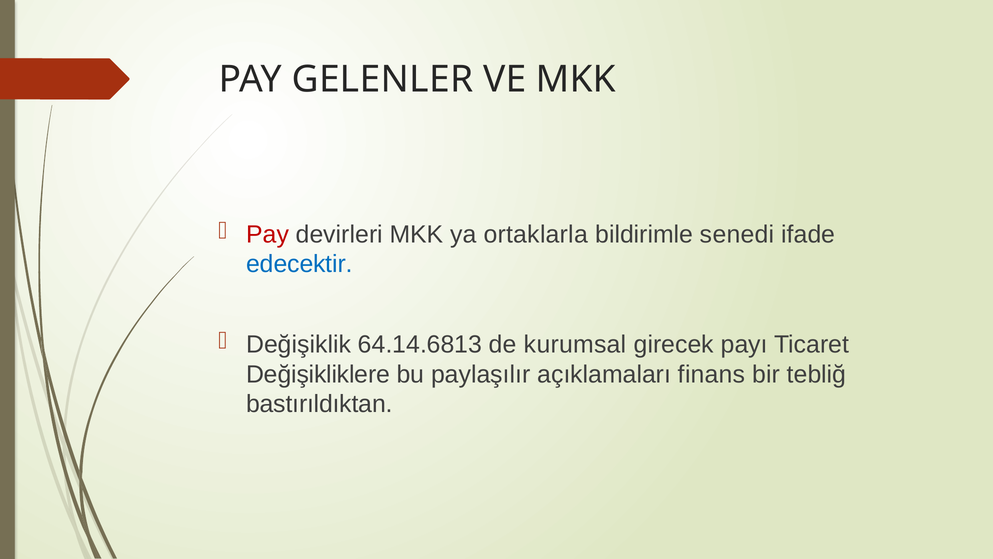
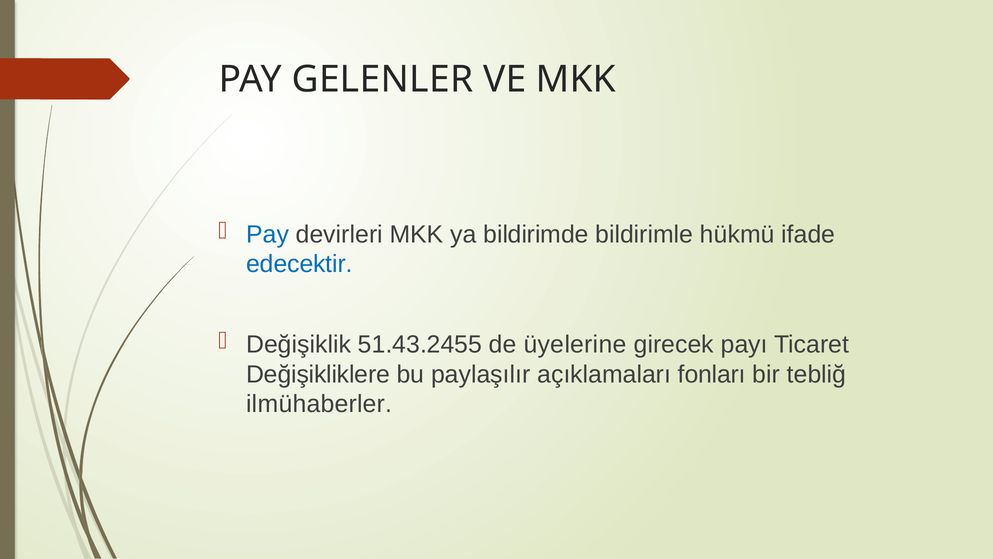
Pay colour: red -> blue (268, 234)
ortaklarla: ortaklarla -> bildirimde (536, 234)
senedi: senedi -> hükmü (737, 234)
64.14.6813: 64.14.6813 -> 51.43.2455 (420, 344)
kurumsal: kurumsal -> üyelerine (575, 344)
finans: finans -> fonları (712, 374)
bastırıldıktan: bastırıldıktan -> ilmühaberler (319, 404)
